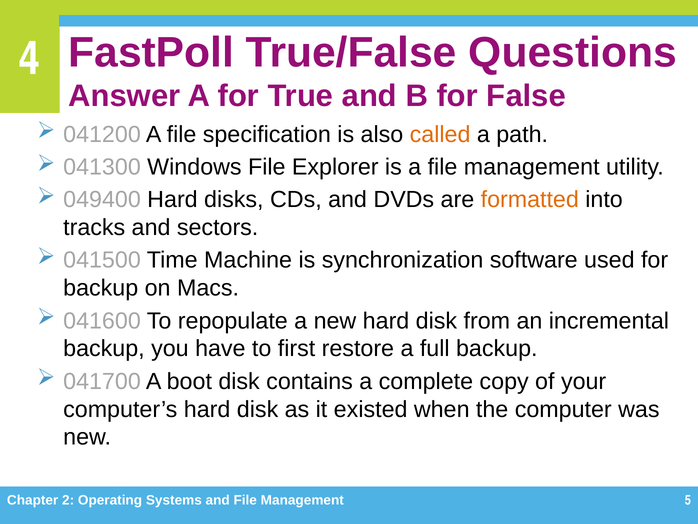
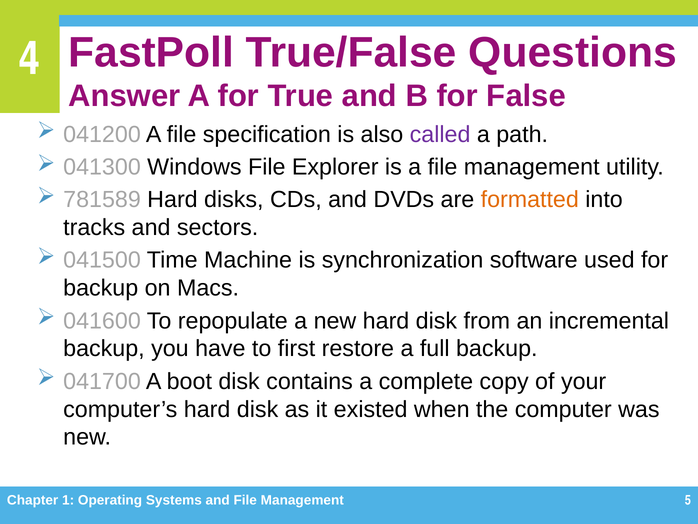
called colour: orange -> purple (440, 134)
049400: 049400 -> 781589 (102, 200)
2: 2 -> 1 (68, 500)
